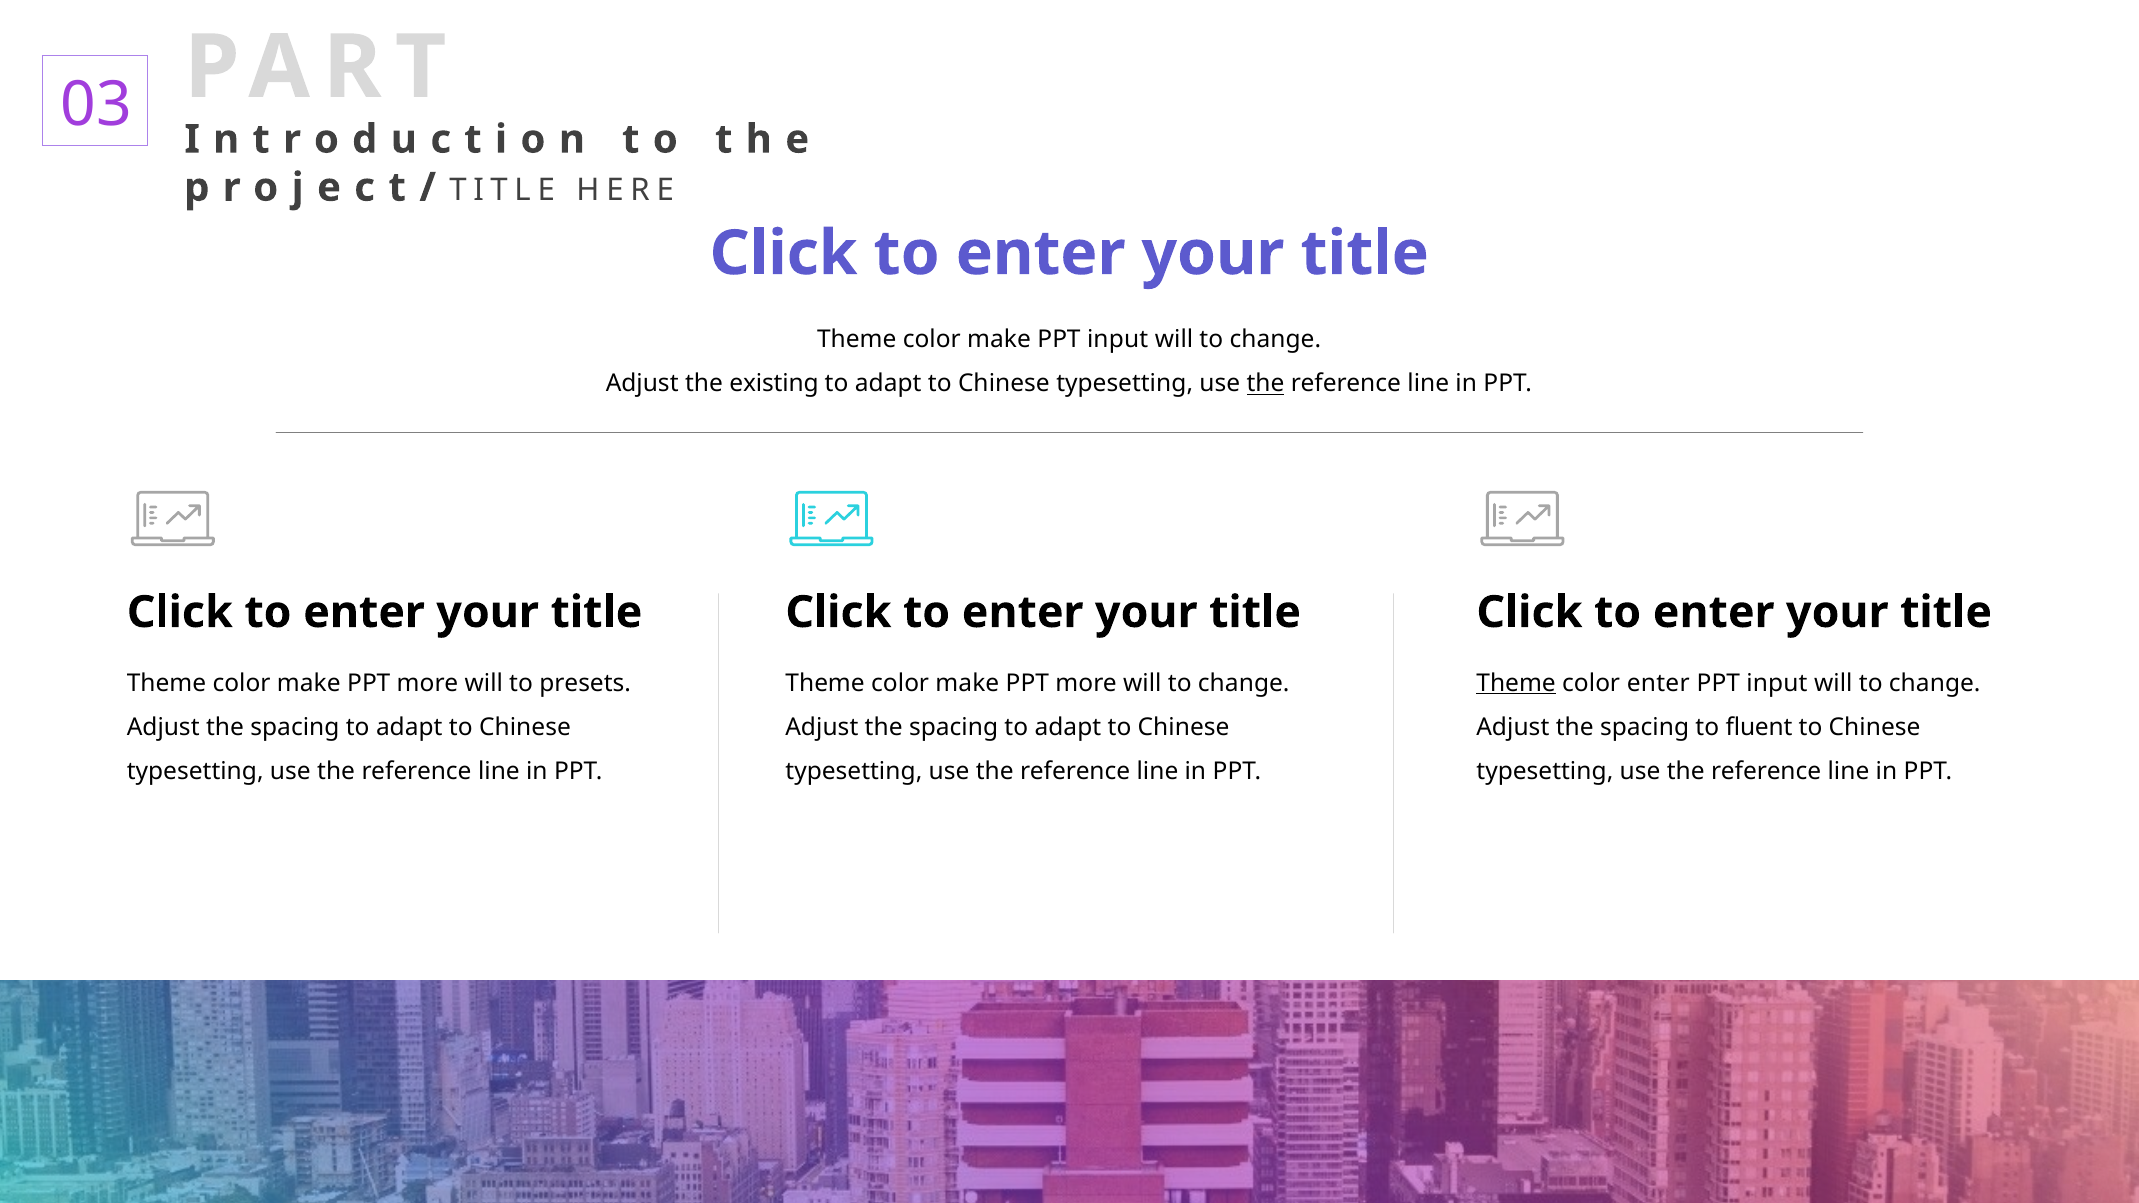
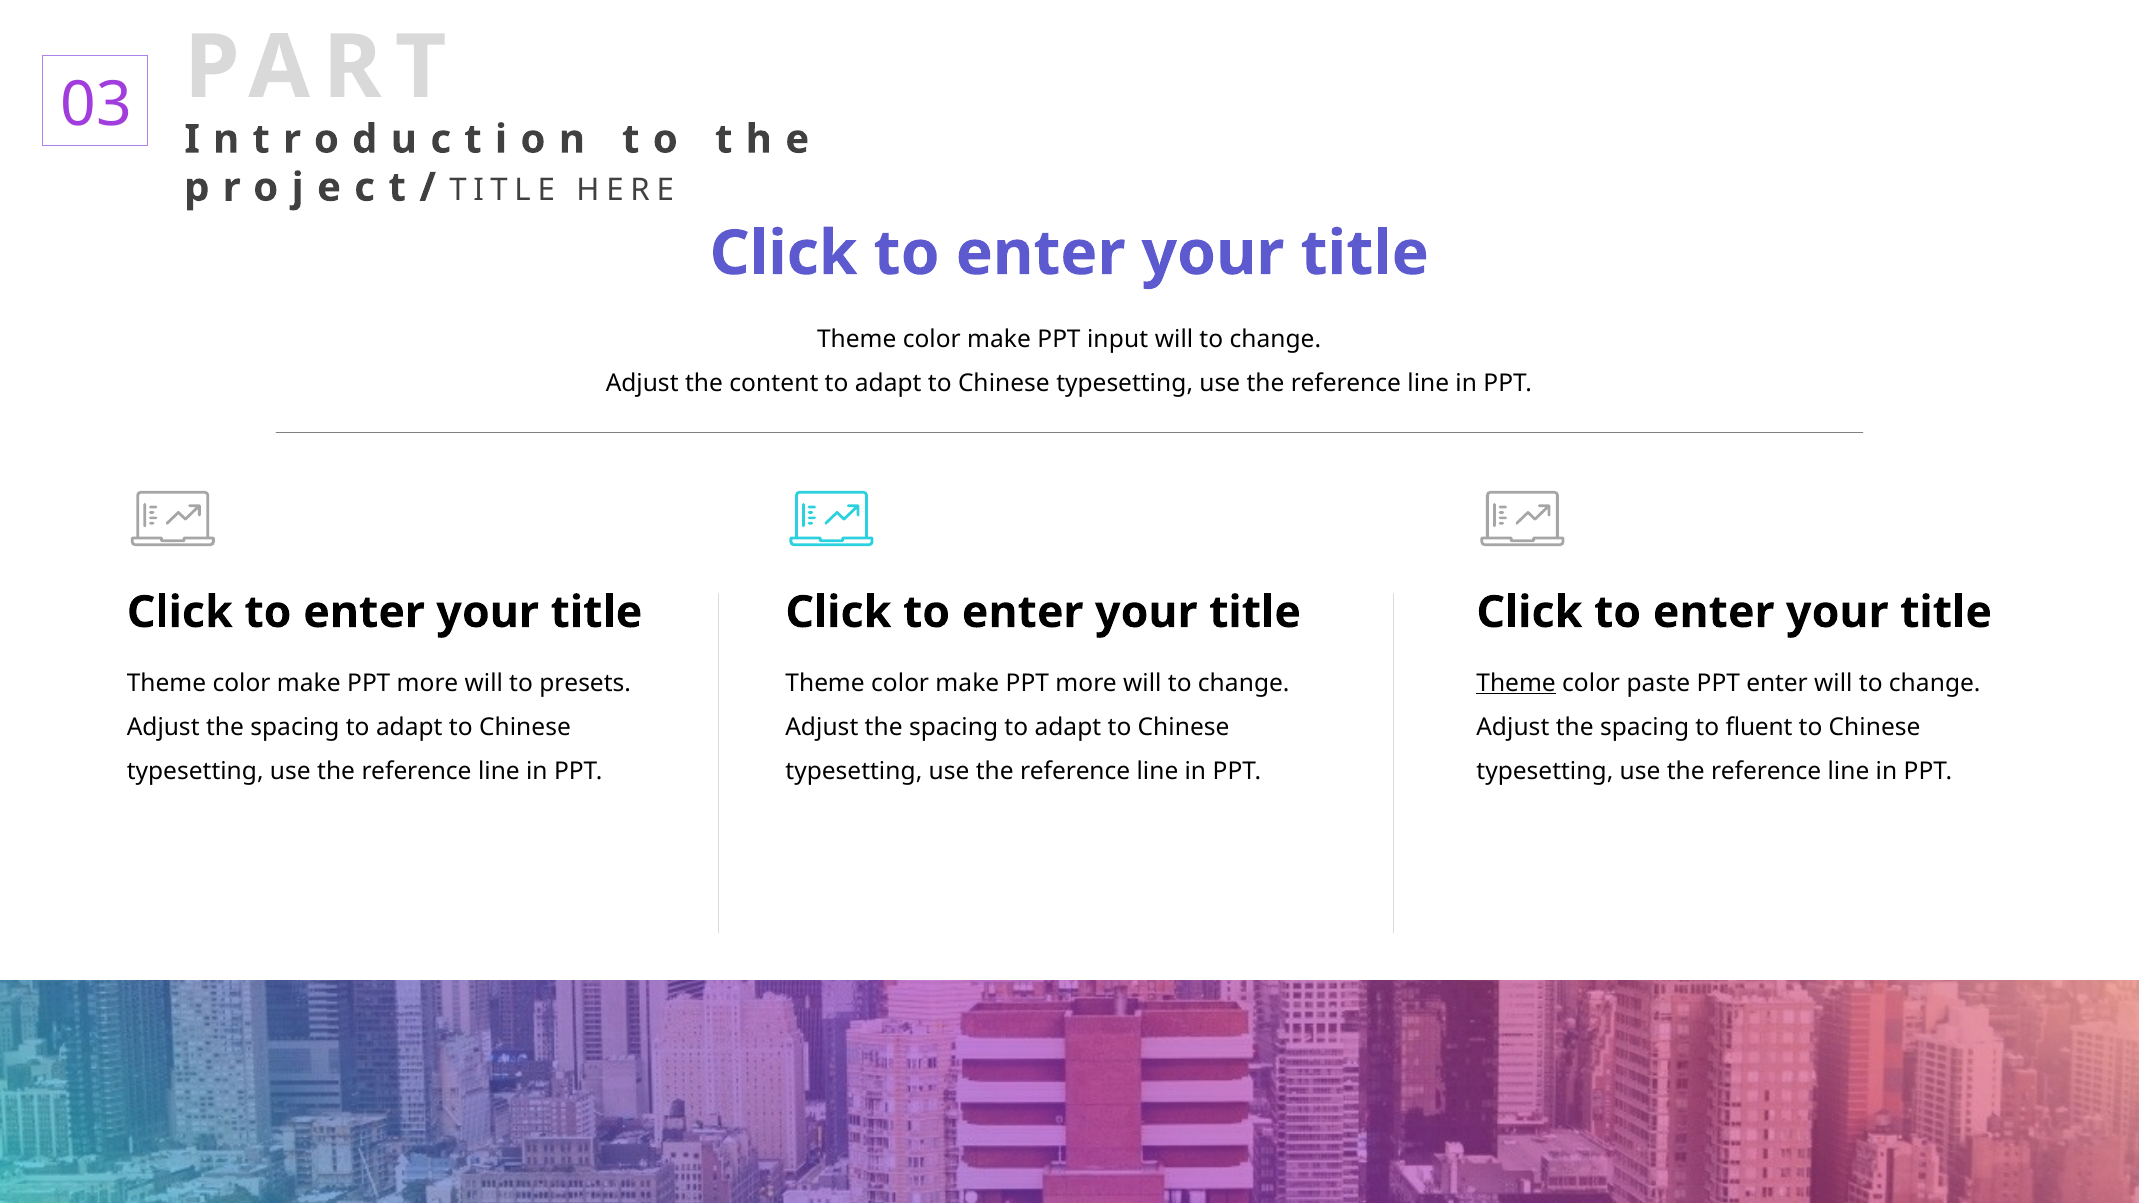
existing: existing -> content (774, 384)
the underline: present -> none (1266, 384)
color enter: enter -> paste (1658, 683)
input: input -> enter (1777, 683)
